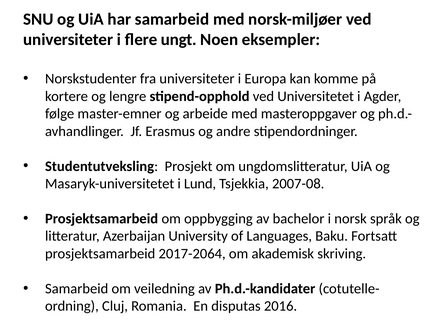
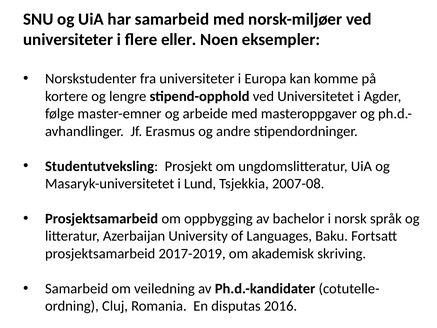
ungt: ungt -> eller (179, 40)
2017-2064: 2017-2064 -> 2017-2019 (192, 253)
